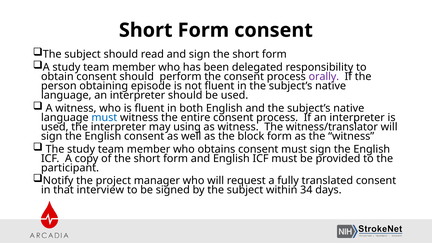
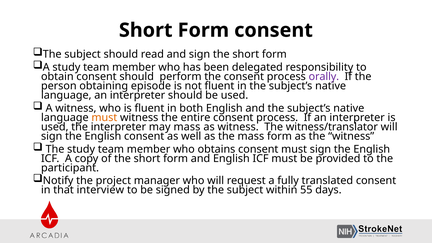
must colour: blue -> orange (104, 118)
may using: using -> mass (187, 127)
the block: block -> mass (251, 136)
34: 34 -> 55 (306, 190)
